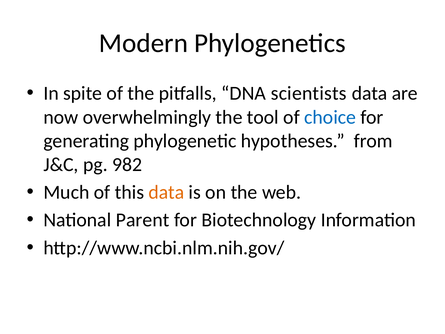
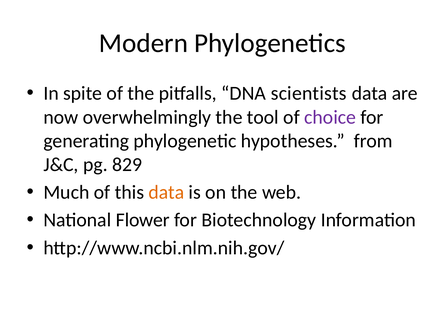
choice colour: blue -> purple (330, 117)
982: 982 -> 829 (127, 165)
Parent: Parent -> Flower (143, 220)
